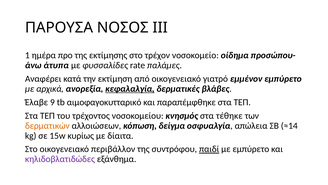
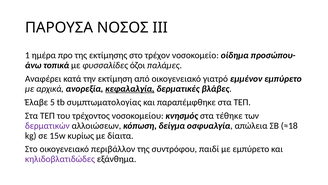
άτυπα: άτυπα -> τοπικά (56, 65)
rate: rate -> όζοι (138, 65)
9: 9 -> 5 (52, 102)
αιμοφαγοκυτταρικό: αιμοφαγοκυτταρικό -> συμπτωματολογίας (104, 102)
δερματικών colour: orange -> purple (47, 125)
≈14: ≈14 -> ≈18 (289, 125)
παιδί underline: present -> none (209, 149)
